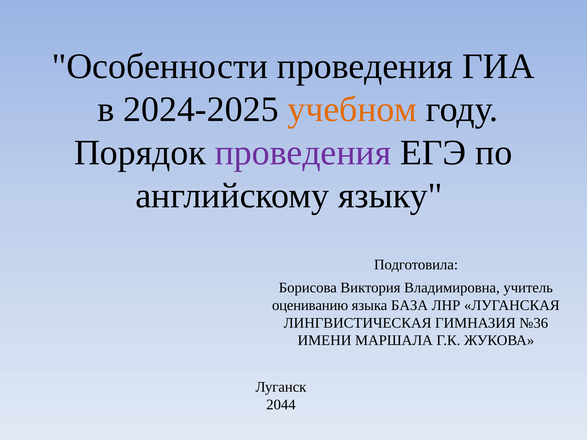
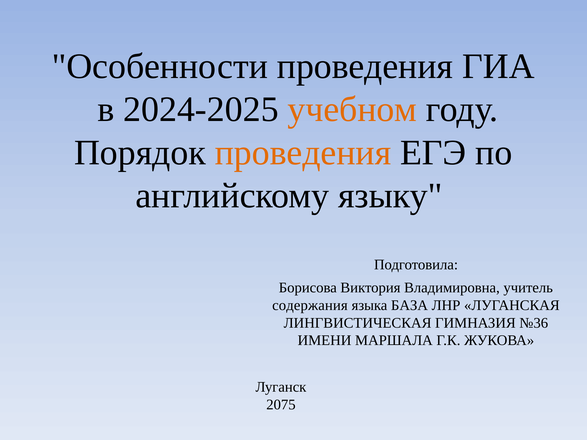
проведения colour: purple -> orange (303, 153)
оцениванию: оцениванию -> содержания (310, 305)
2044: 2044 -> 2075 (281, 405)
